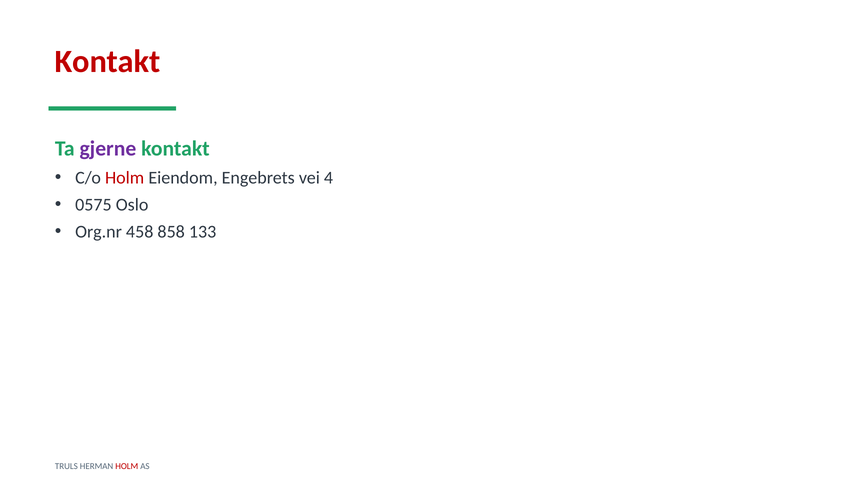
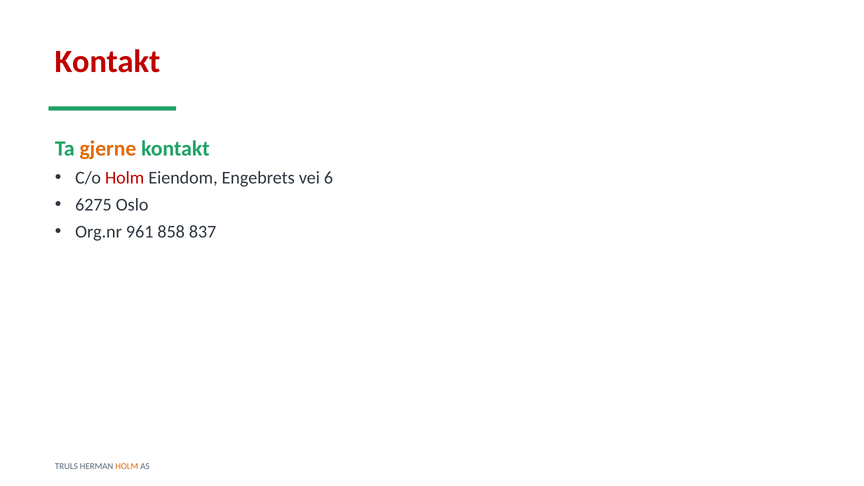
gjerne colour: purple -> orange (108, 149)
4: 4 -> 6 (329, 178)
0575: 0575 -> 6275 (93, 205)
458: 458 -> 961 (140, 232)
133: 133 -> 837 (203, 232)
HOLM colour: red -> orange (127, 466)
